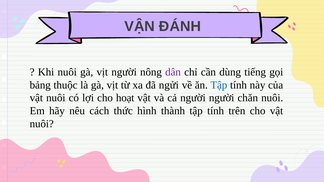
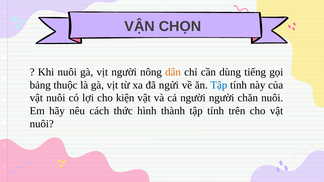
ĐÁNH: ĐÁNH -> CHỌN (180, 26)
dân colour: purple -> orange (173, 72)
hoạt: hoạt -> kiện (125, 98)
